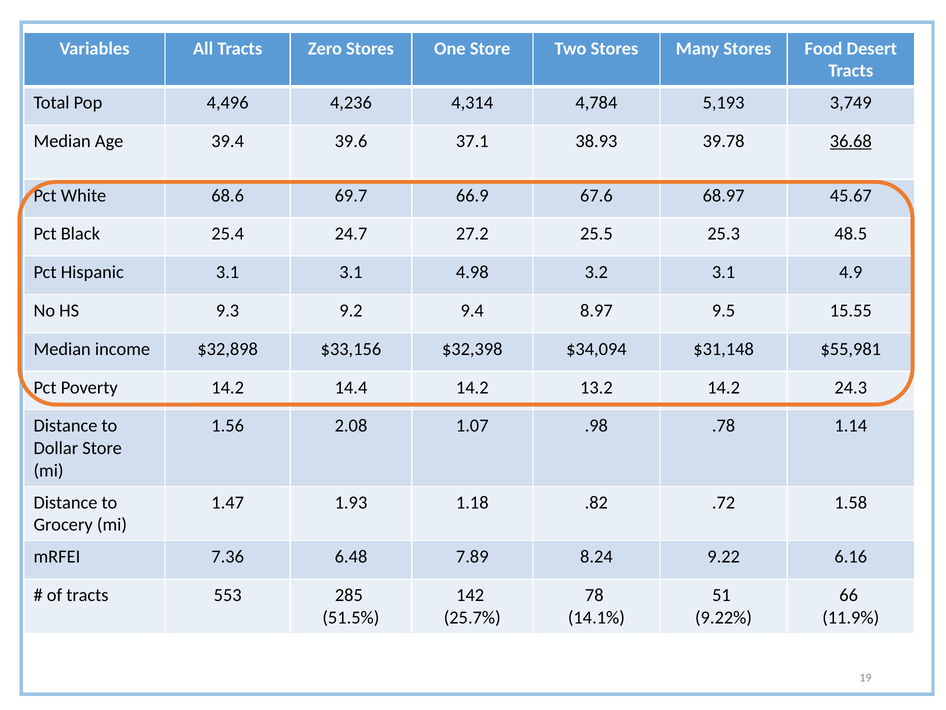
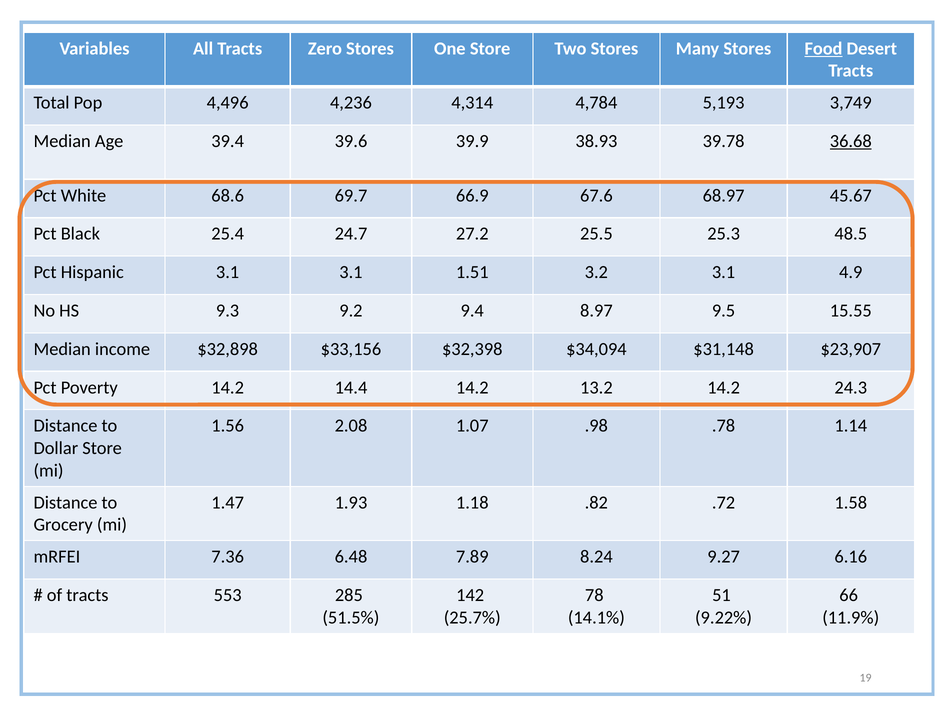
Food underline: none -> present (823, 48)
37.1: 37.1 -> 39.9 (472, 141)
4.98: 4.98 -> 1.51 (472, 272)
$55,981: $55,981 -> $23,907 (851, 349)
9.22: 9.22 -> 9.27 (724, 556)
